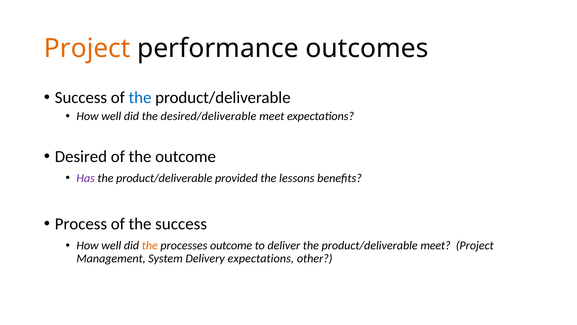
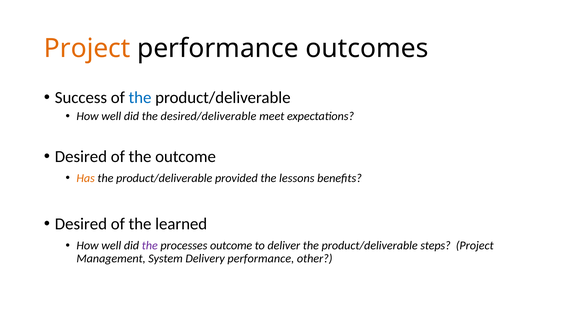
Has colour: purple -> orange (86, 178)
Process: Process -> Desired (81, 224)
the success: success -> learned (181, 224)
the colour: orange -> purple (150, 245)
product/deliverable meet: meet -> steps (435, 245)
Delivery expectations: expectations -> performance (261, 258)
